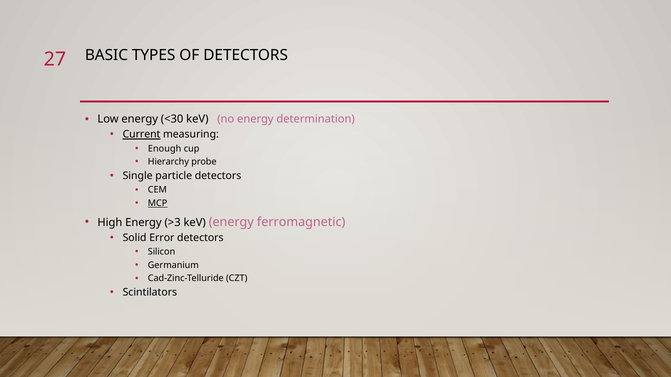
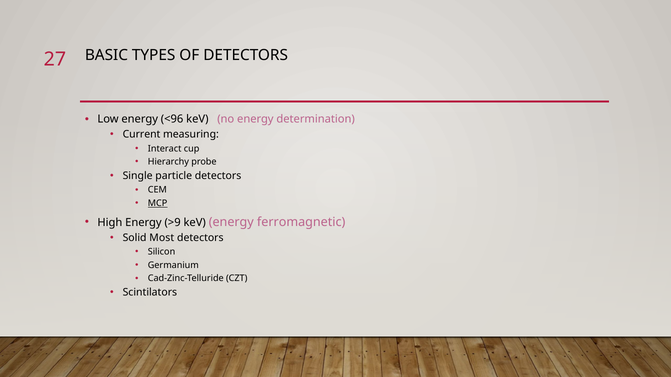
<30: <30 -> <96 (172, 119)
Current underline: present -> none (142, 135)
Enough: Enough -> Interact (165, 149)
>3: >3 -> >9 (173, 223)
Error: Error -> Most (162, 238)
